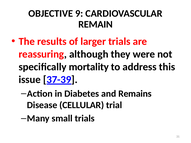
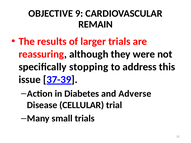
mortality: mortality -> stopping (89, 67)
Remains: Remains -> Adverse (135, 94)
